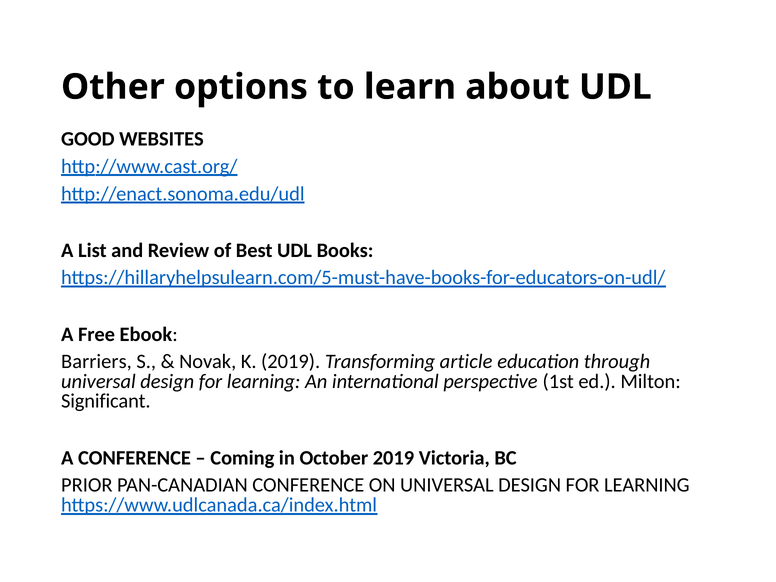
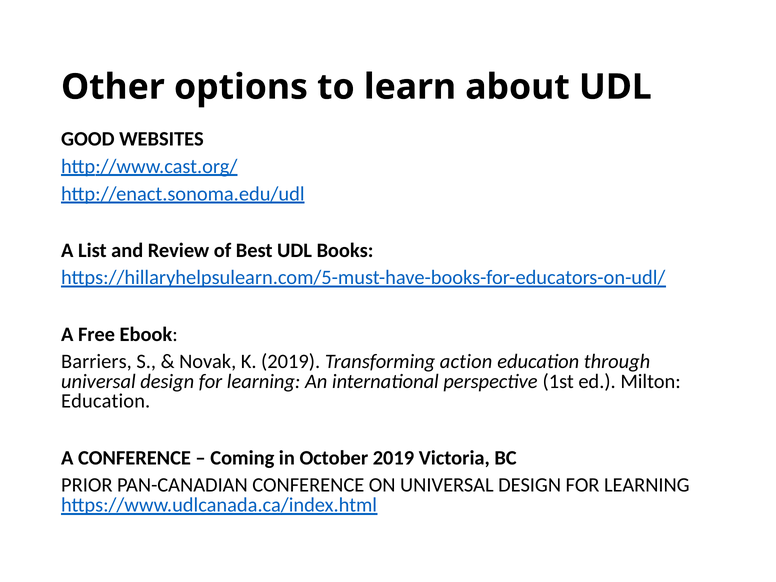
article: article -> action (466, 361)
Significant: Significant -> Education (106, 401)
